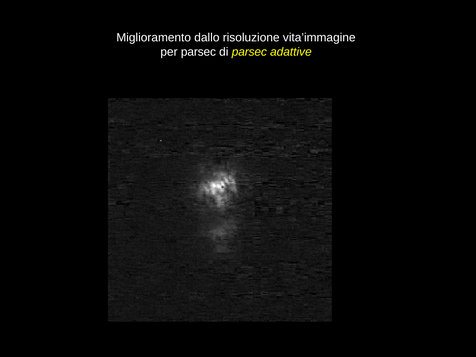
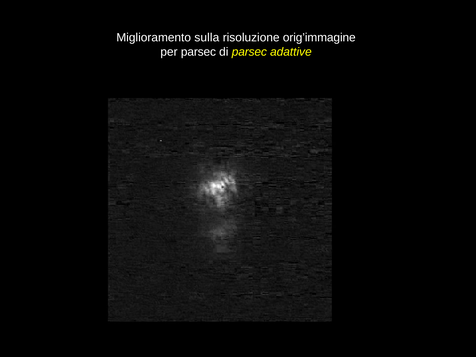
dallo: dallo -> sulla (207, 38)
vita’immagine: vita’immagine -> orig’immagine (319, 38)
